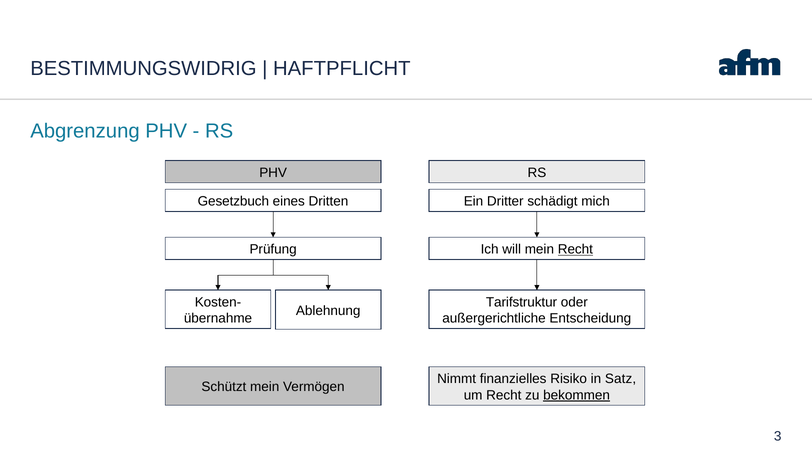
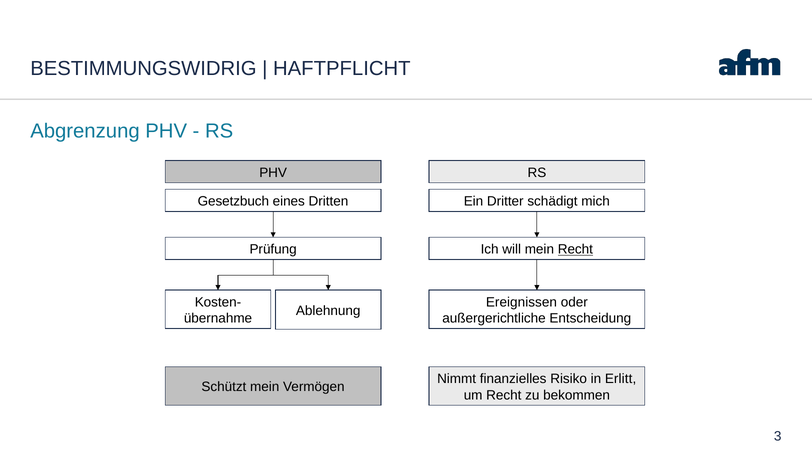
Tarifstruktur: Tarifstruktur -> Ereignissen (521, 302)
Satz: Satz -> Erlitt (621, 379)
bekommen underline: present -> none (577, 395)
